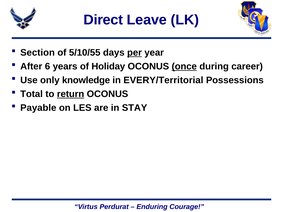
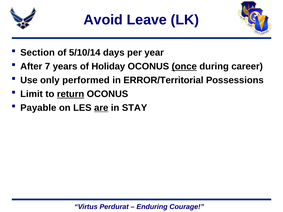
Direct: Direct -> Avoid (103, 20)
5/10/55: 5/10/55 -> 5/10/14 (85, 53)
per underline: present -> none (134, 53)
6: 6 -> 7 (48, 67)
knowledge: knowledge -> performed (86, 80)
EVERY/Territorial: EVERY/Territorial -> ERROR/Territorial (163, 80)
Total: Total -> Limit (32, 94)
are underline: none -> present (101, 108)
